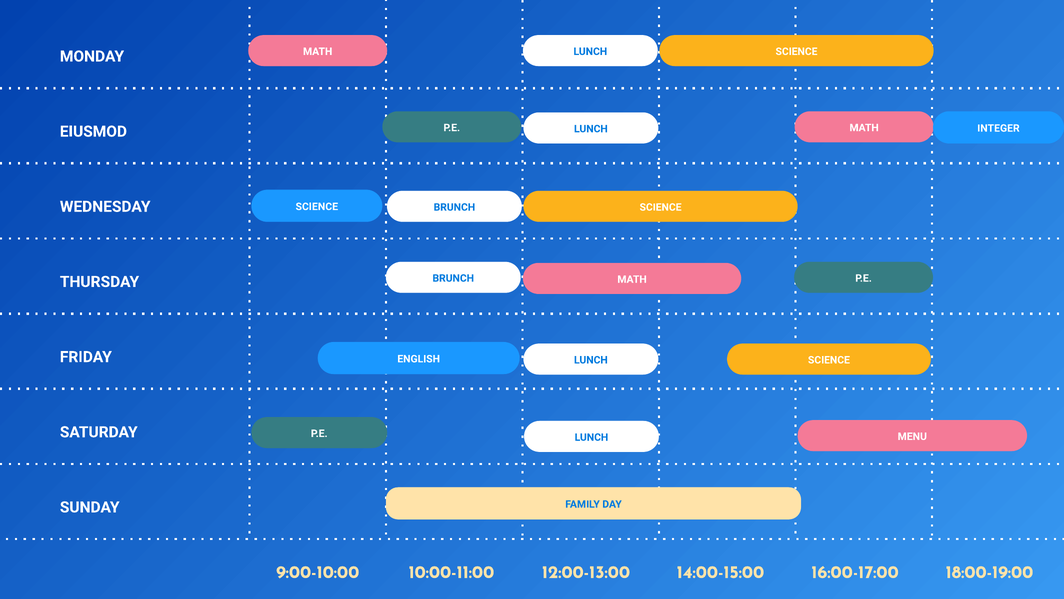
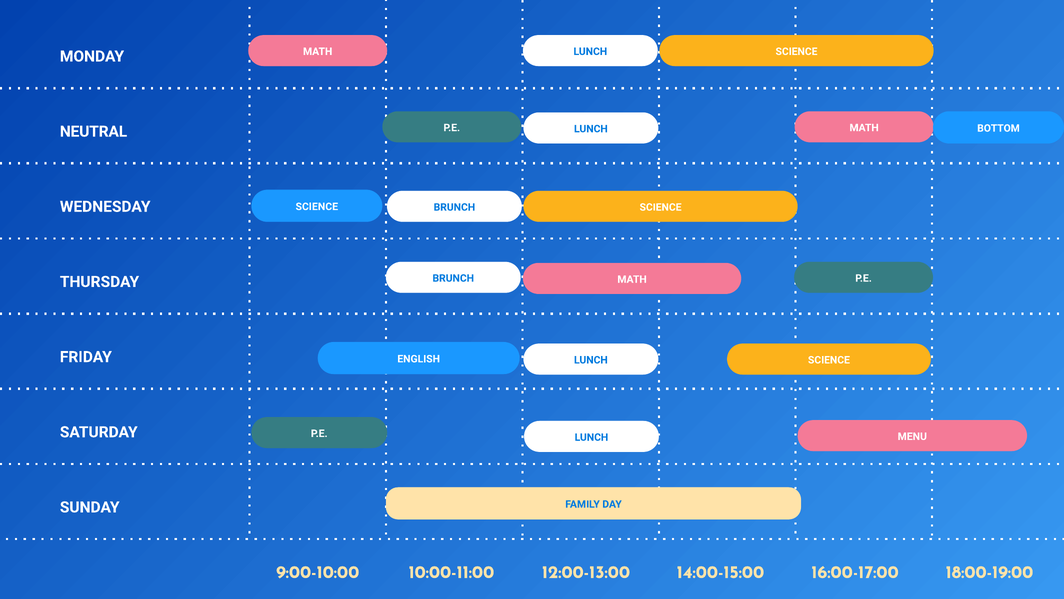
INTEGER: INTEGER -> BOTTOM (998, 128)
EIUSMOD: EIUSMOD -> NEUTRAL (93, 131)
